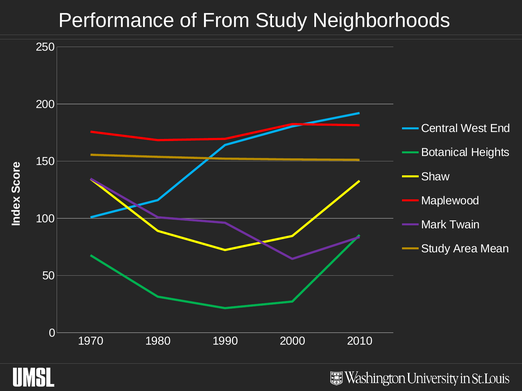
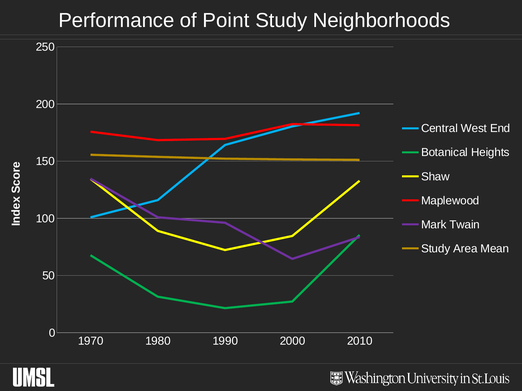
From: From -> Point (226, 21)
